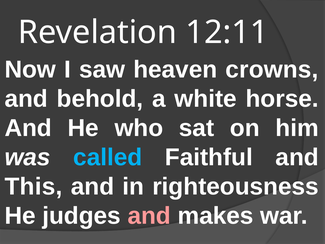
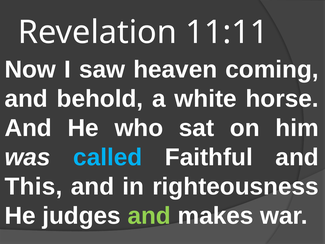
12:11: 12:11 -> 11:11 (227, 32)
crowns: crowns -> coming (272, 69)
and colour: pink -> light green (149, 216)
